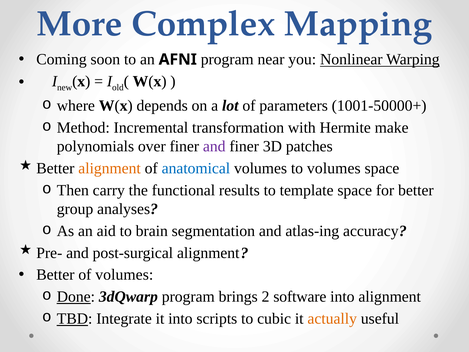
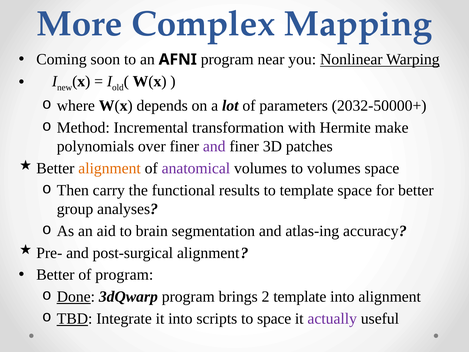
1001-50000+: 1001-50000+ -> 2032-50000+ (379, 106)
anatomical colour: blue -> purple (196, 168)
of volumes: volumes -> program (124, 275)
2 software: software -> template (300, 296)
to cubic: cubic -> space (274, 318)
actually colour: orange -> purple (332, 318)
